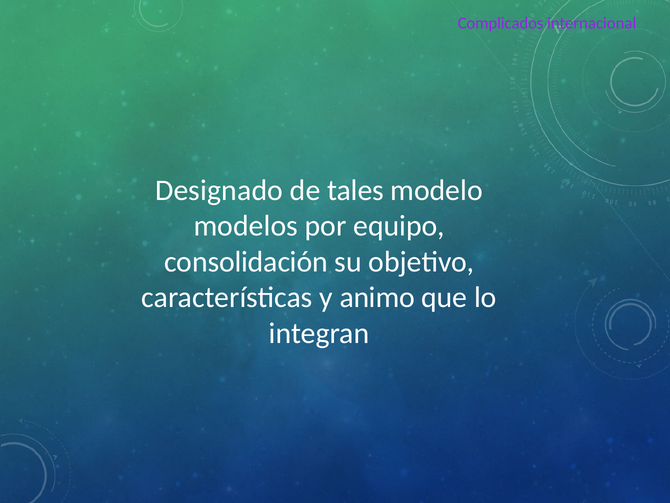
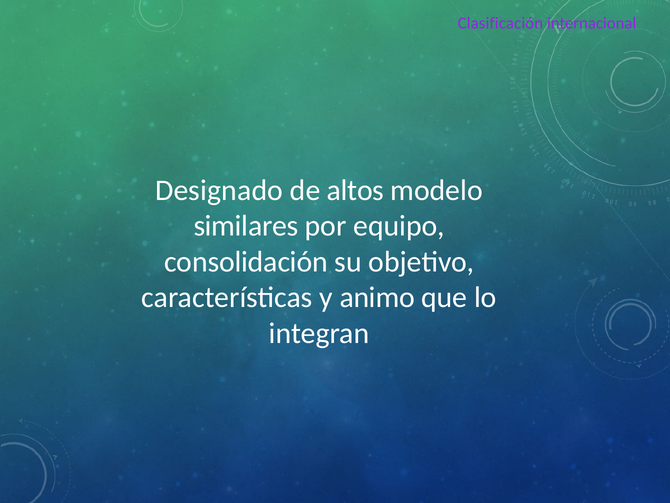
Complicados: Complicados -> Clasificación (500, 23)
tales: tales -> altos (355, 190)
modelos: modelos -> similares (246, 226)
